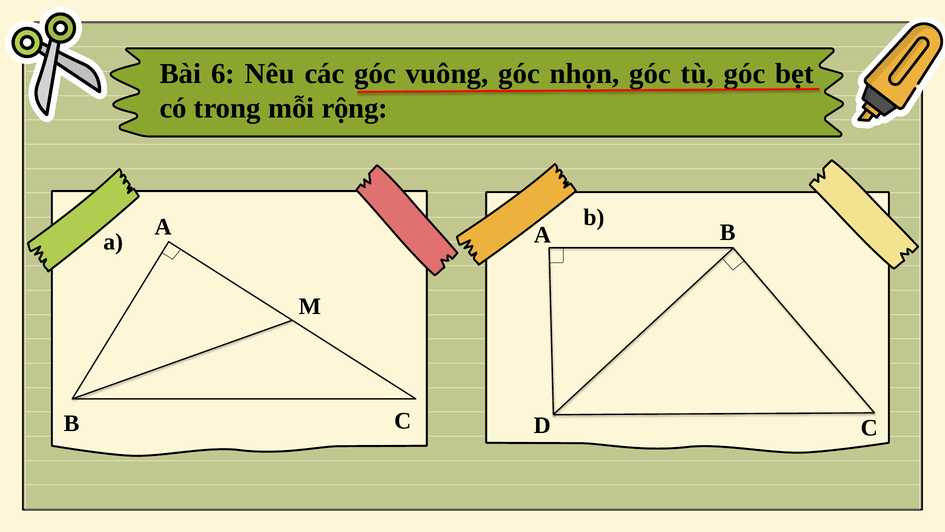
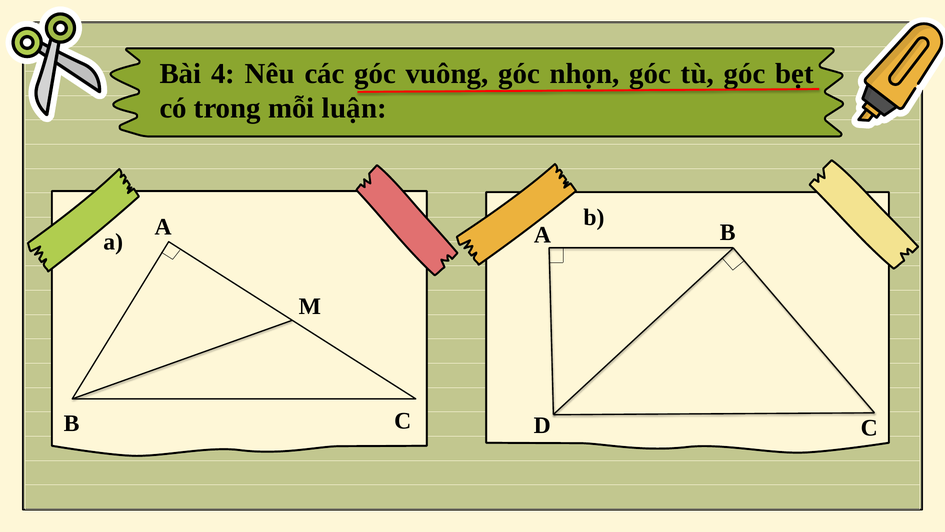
6: 6 -> 4 (223, 74)
rộng: rộng -> luận (354, 108)
